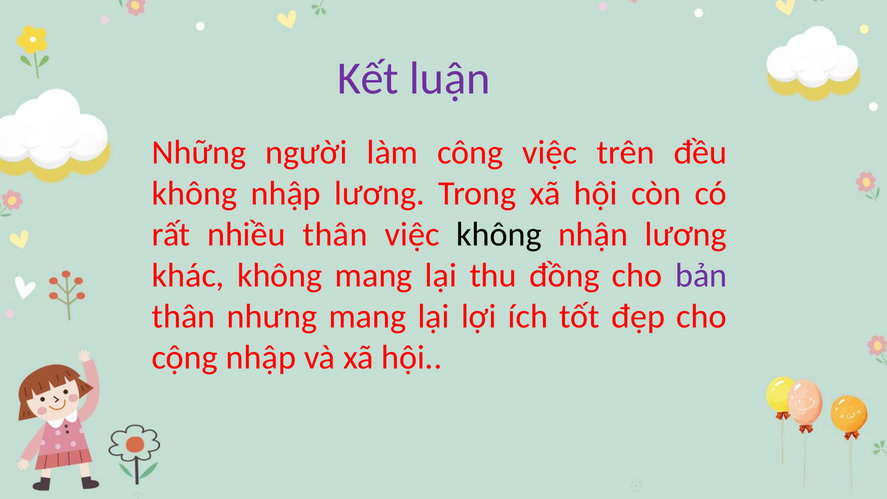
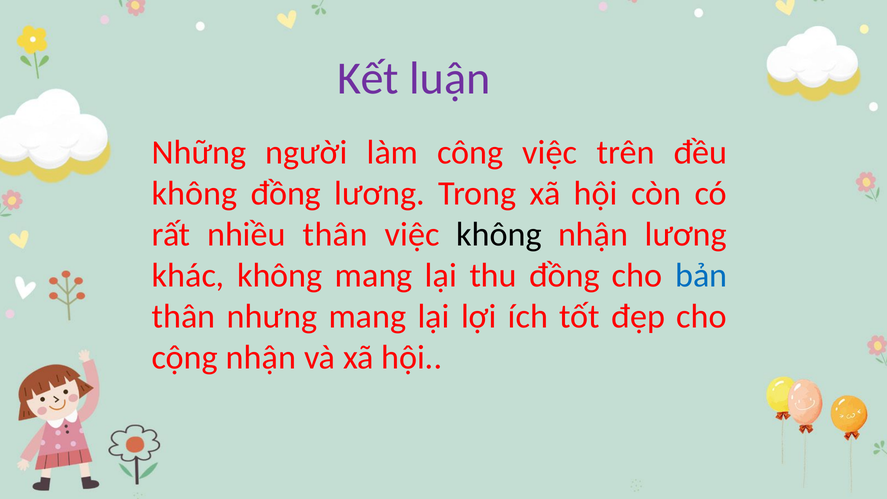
không nhập: nhập -> đồng (286, 193)
bản colour: purple -> blue (701, 275)
cộng nhập: nhập -> nhận (261, 357)
